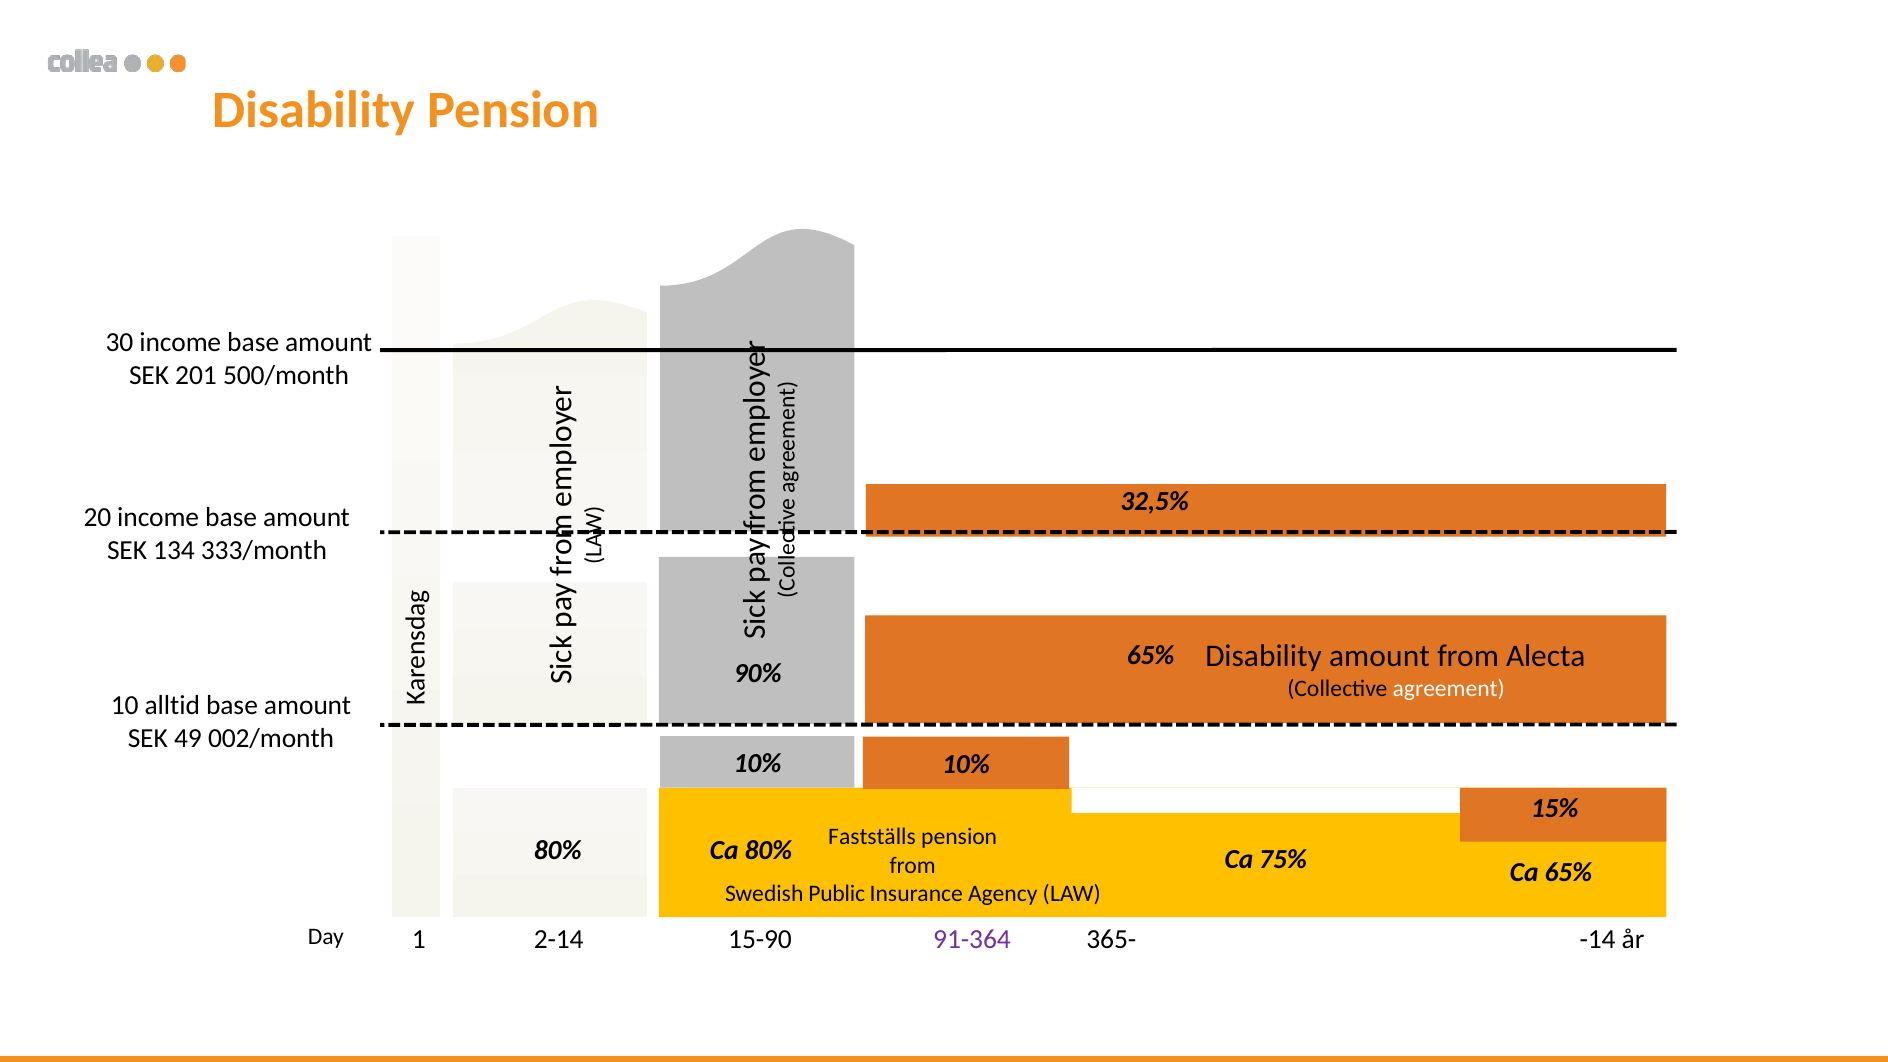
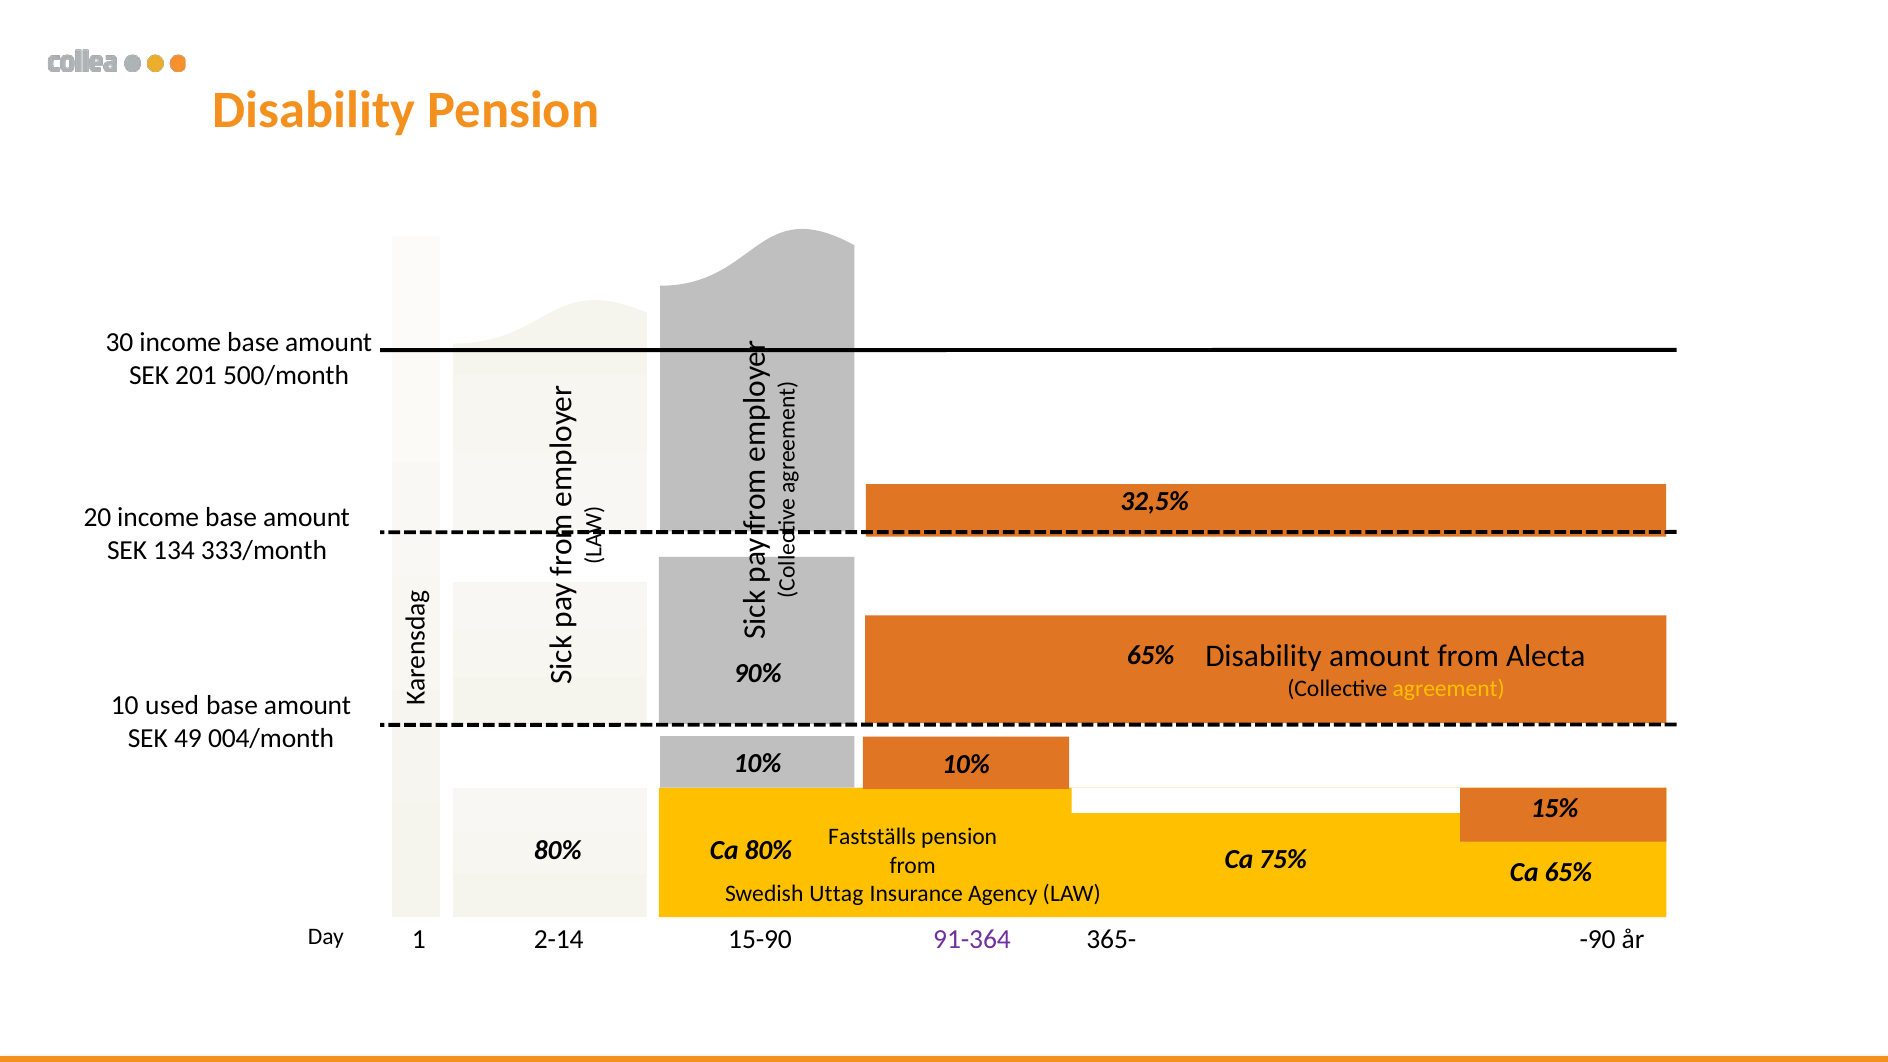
agreement colour: white -> yellow (1449, 689)
alltid: alltid -> used (172, 705)
002/month: 002/month -> 004/month (271, 738)
Public: Public -> Uttag (836, 894)
-14: -14 -> -90 (1598, 940)
